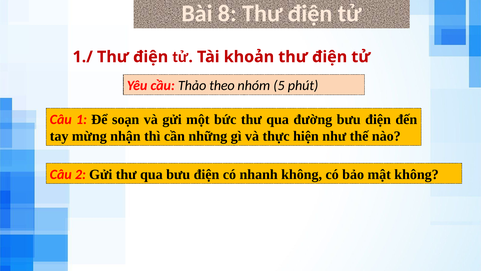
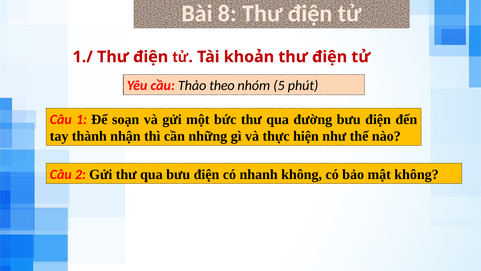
mừng: mừng -> thành (89, 136)
